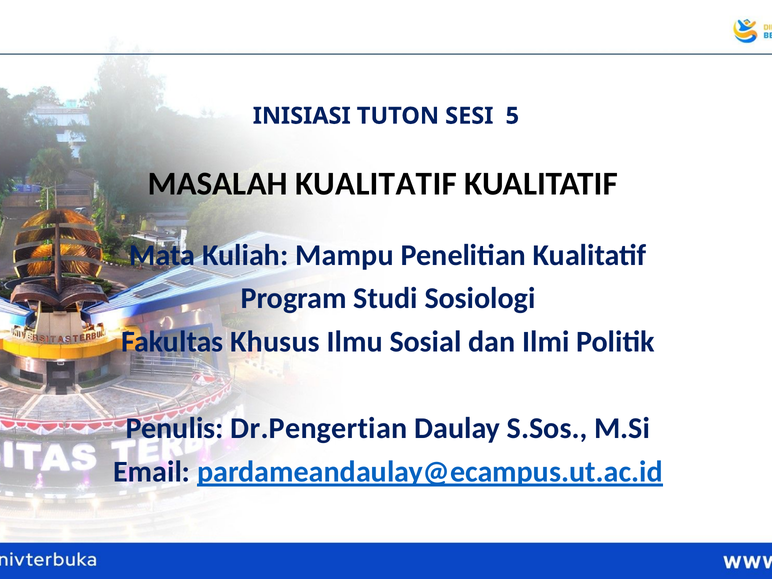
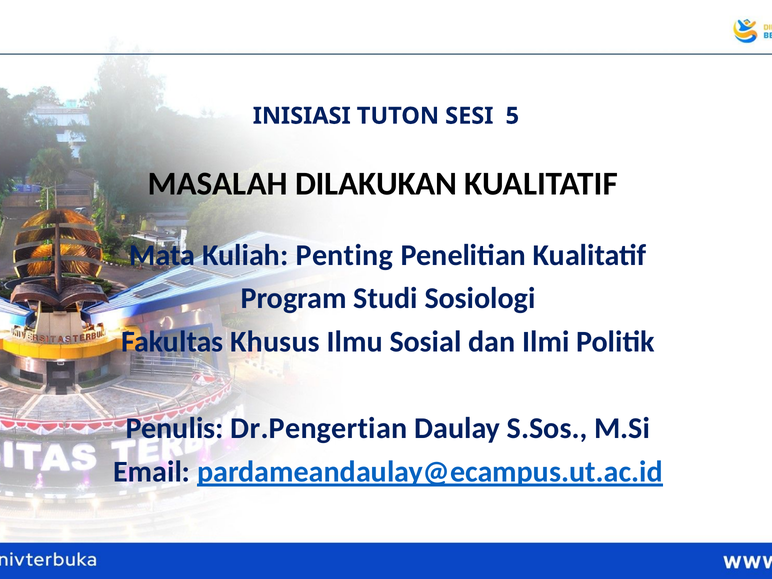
MASALAH KUALITATIF: KUALITATIF -> DILAKUKAN (376, 184)
Mampu: Mampu -> Penting (344, 255)
